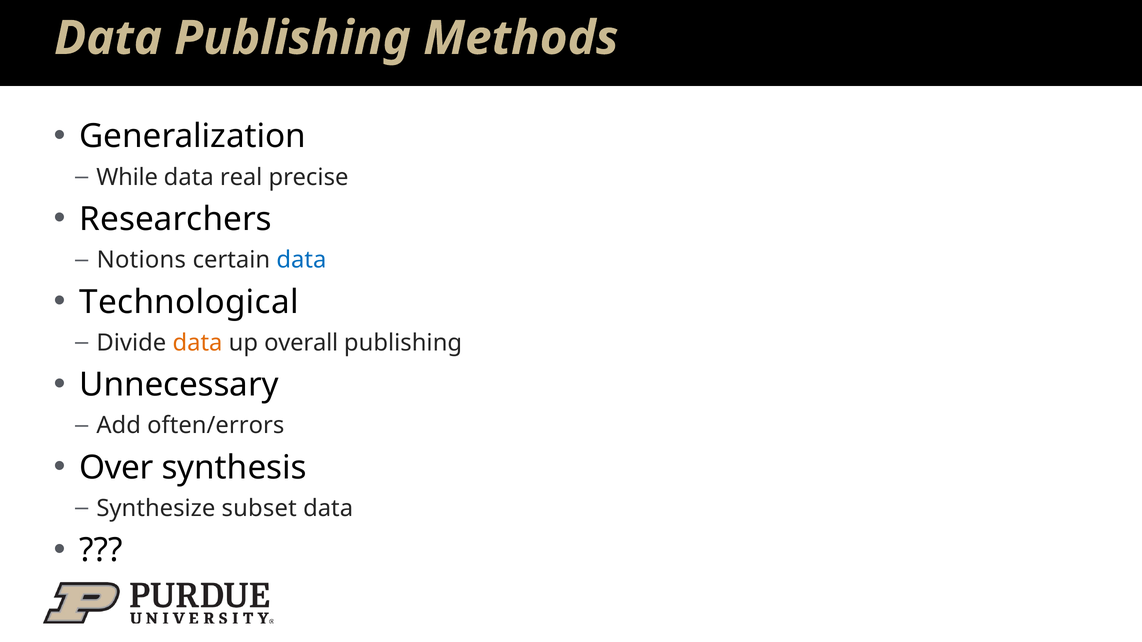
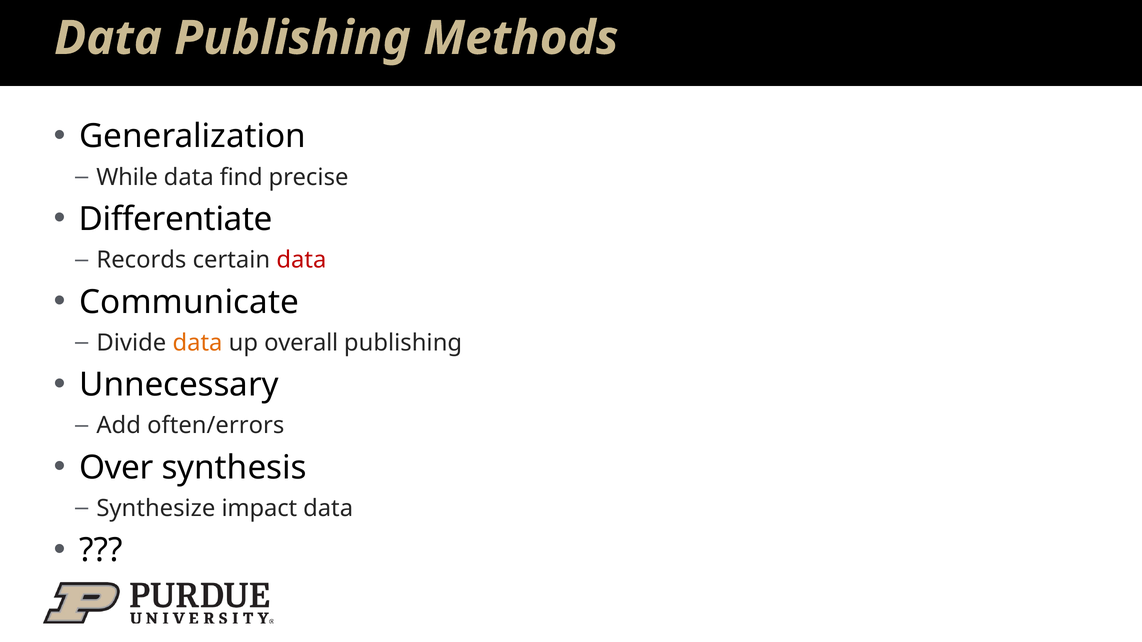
real: real -> find (241, 177)
Researchers: Researchers -> Differentiate (176, 219)
Notions: Notions -> Records (141, 260)
data colour: blue -> red (301, 260)
Technological: Technological -> Communicate (189, 302)
subset: subset -> impact (259, 509)
